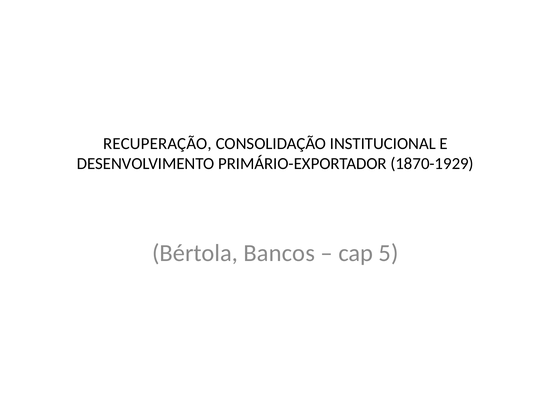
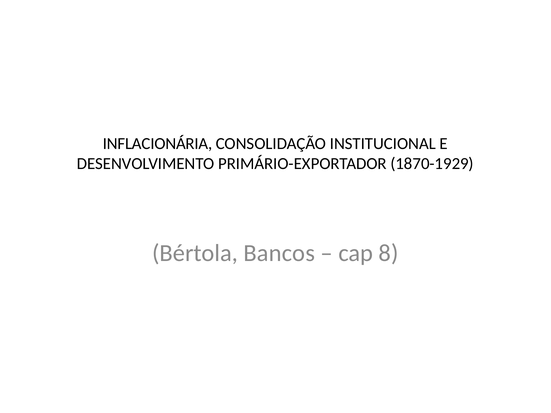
RECUPERAÇÃO: RECUPERAÇÃO -> INFLACIONÁRIA (158, 144)
5: 5 -> 8 (389, 253)
